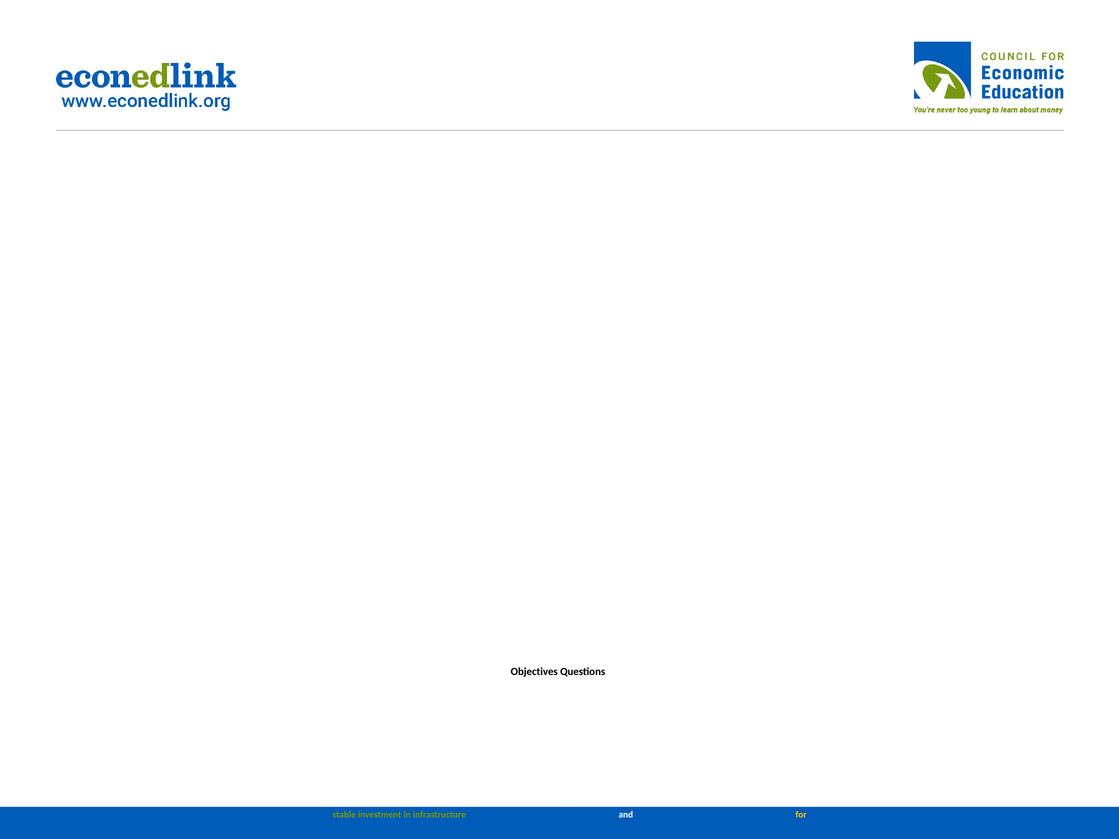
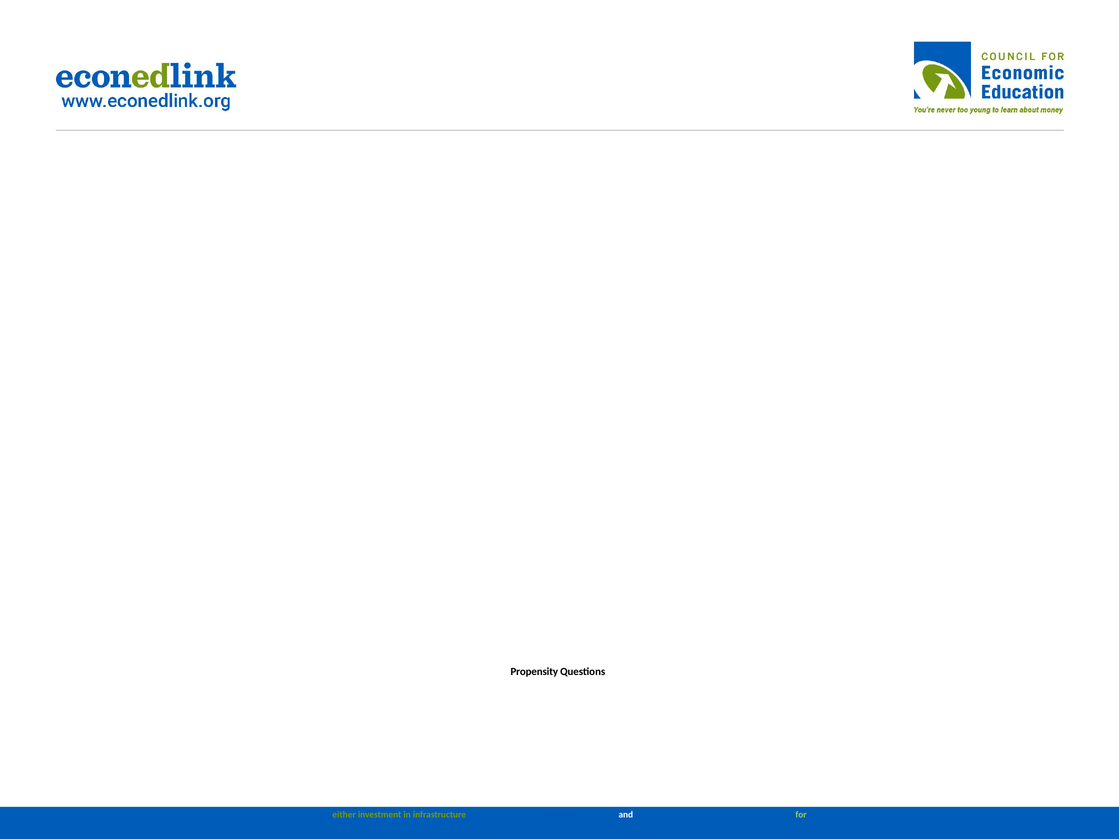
Objectives: Objectives -> Propensity (534, 672)
stable: stable -> either (344, 815)
for colour: yellow -> light green (801, 815)
